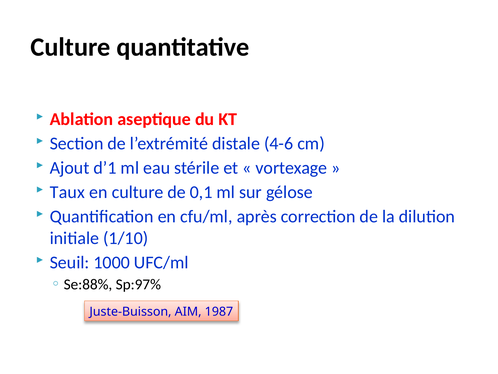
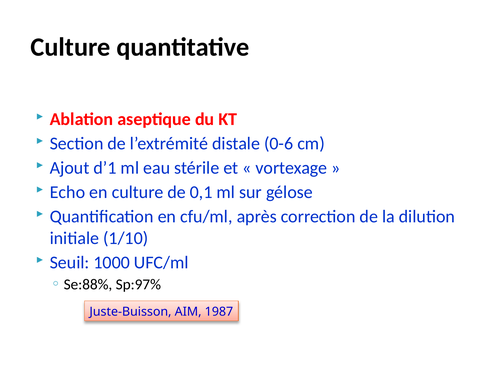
4-6: 4-6 -> 0-6 (279, 143)
Taux: Taux -> Echo (67, 192)
